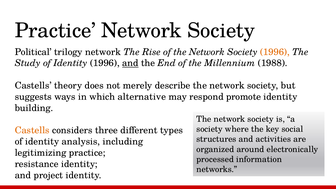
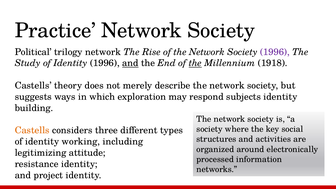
1996 colour: orange -> purple (275, 52)
the underline: none -> present (195, 63)
1988: 1988 -> 1918 (273, 63)
alternative: alternative -> exploration (142, 97)
promote: promote -> subjects (244, 97)
analysis: analysis -> working (81, 142)
legitimizing practice: practice -> attitude (87, 153)
